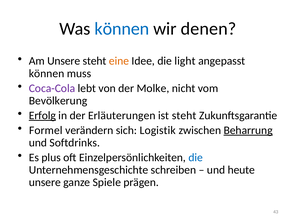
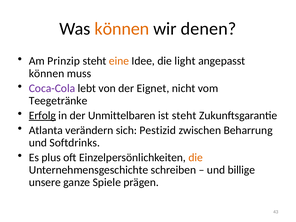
können colour: blue -> orange (122, 29)
Am Unsere: Unsere -> Prinzip (64, 61)
Molke: Molke -> Eignet (153, 88)
Bevölkerung: Bevölkerung -> Teegetränke (58, 101)
Erläuterungen: Erläuterungen -> Unmittelbaren (122, 115)
Formel: Formel -> Atlanta (46, 130)
Logistik: Logistik -> Pestizid (158, 130)
Beharrung underline: present -> none (248, 130)
die colour: blue -> orange (196, 157)
heute: heute -> billige (241, 170)
